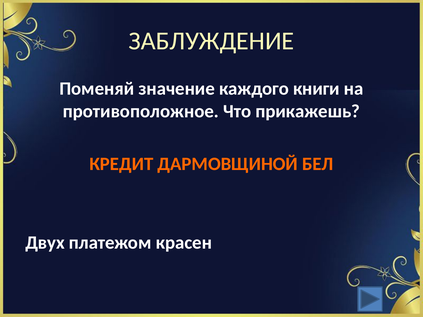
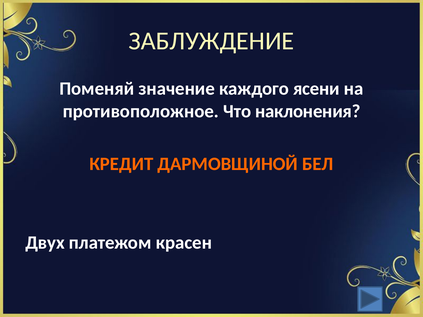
книги: книги -> ясени (316, 89)
прикажешь: прикажешь -> наклонения (308, 111)
